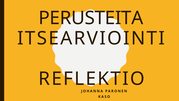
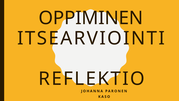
PERUSTEITA: PERUSTEITA -> OPPIMINEN (91, 18)
